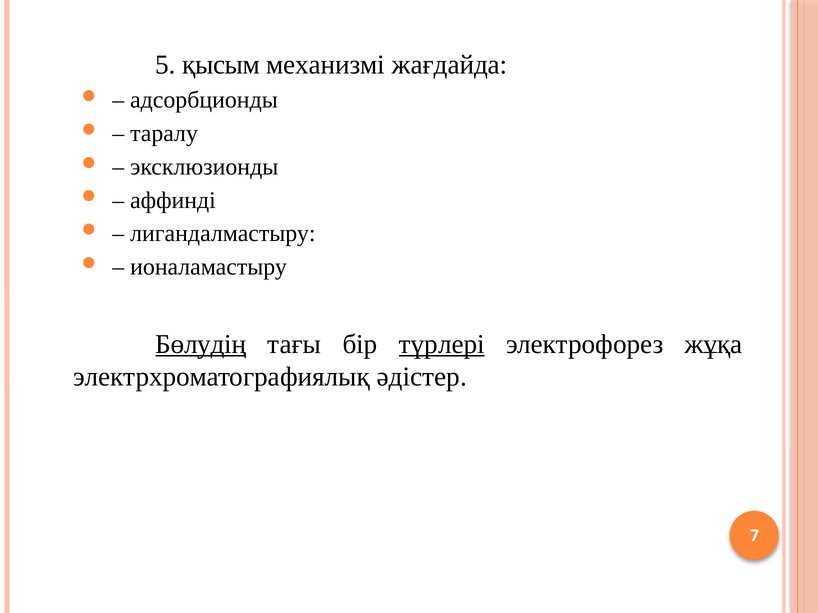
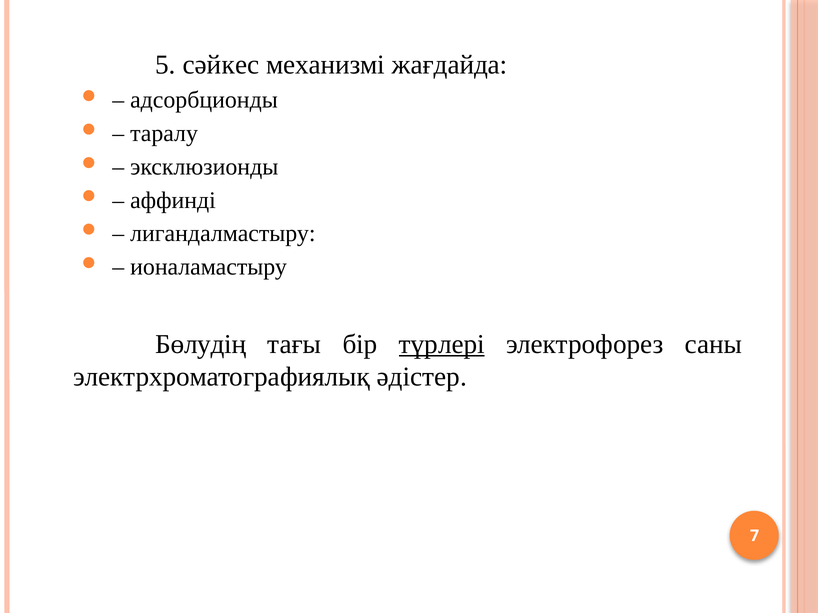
қысым: қысым -> сәйкес (221, 65)
Бөлудің underline: present -> none (201, 344)
жұқа: жұқа -> саны (714, 344)
